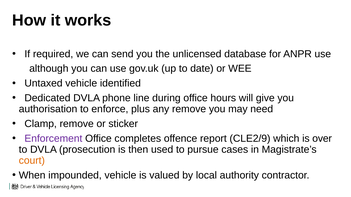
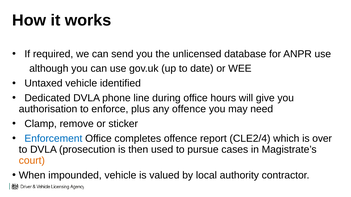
any remove: remove -> offence (189, 109)
Enforcement colour: purple -> blue (53, 139)
CLE2/9: CLE2/9 -> CLE2/4 (250, 139)
